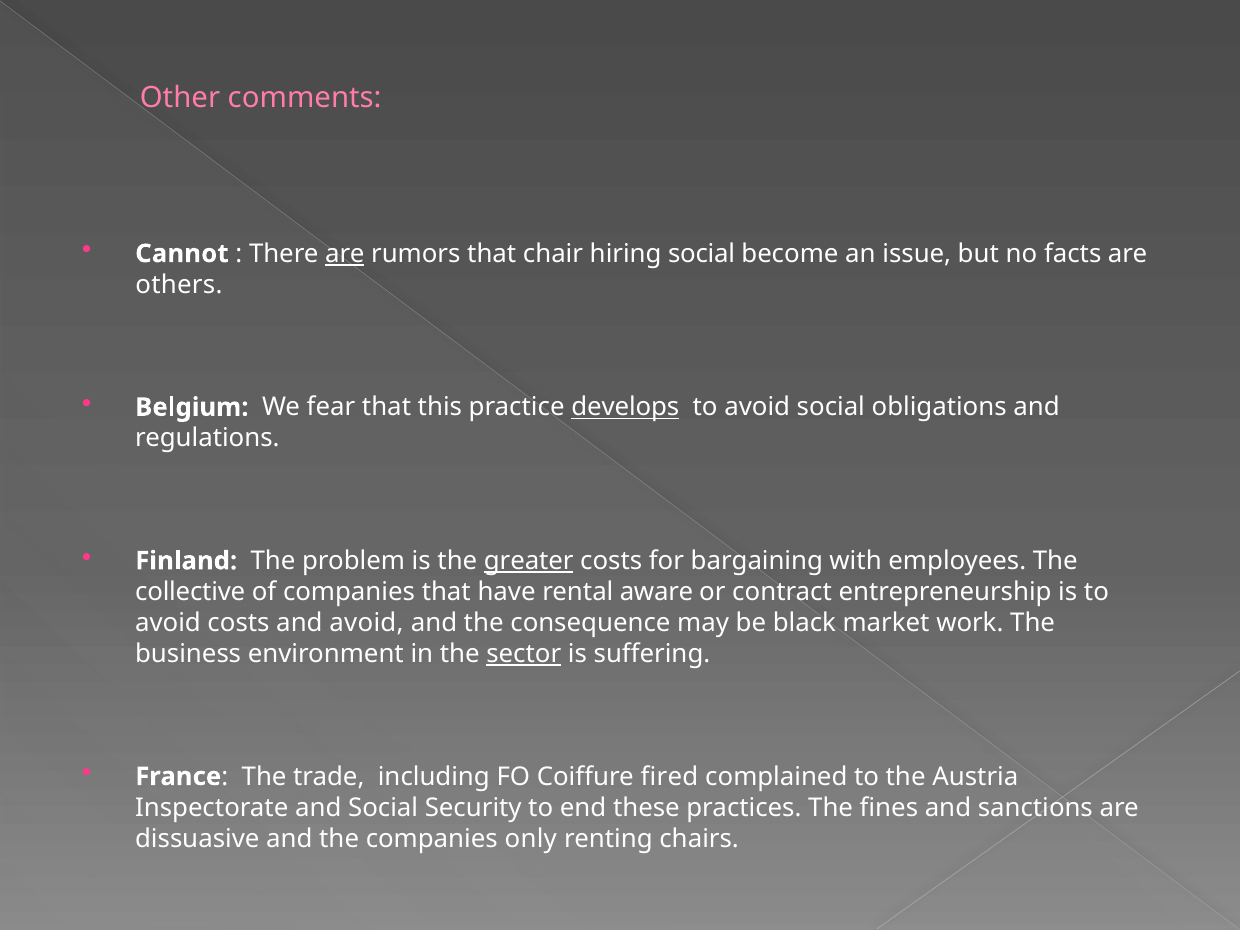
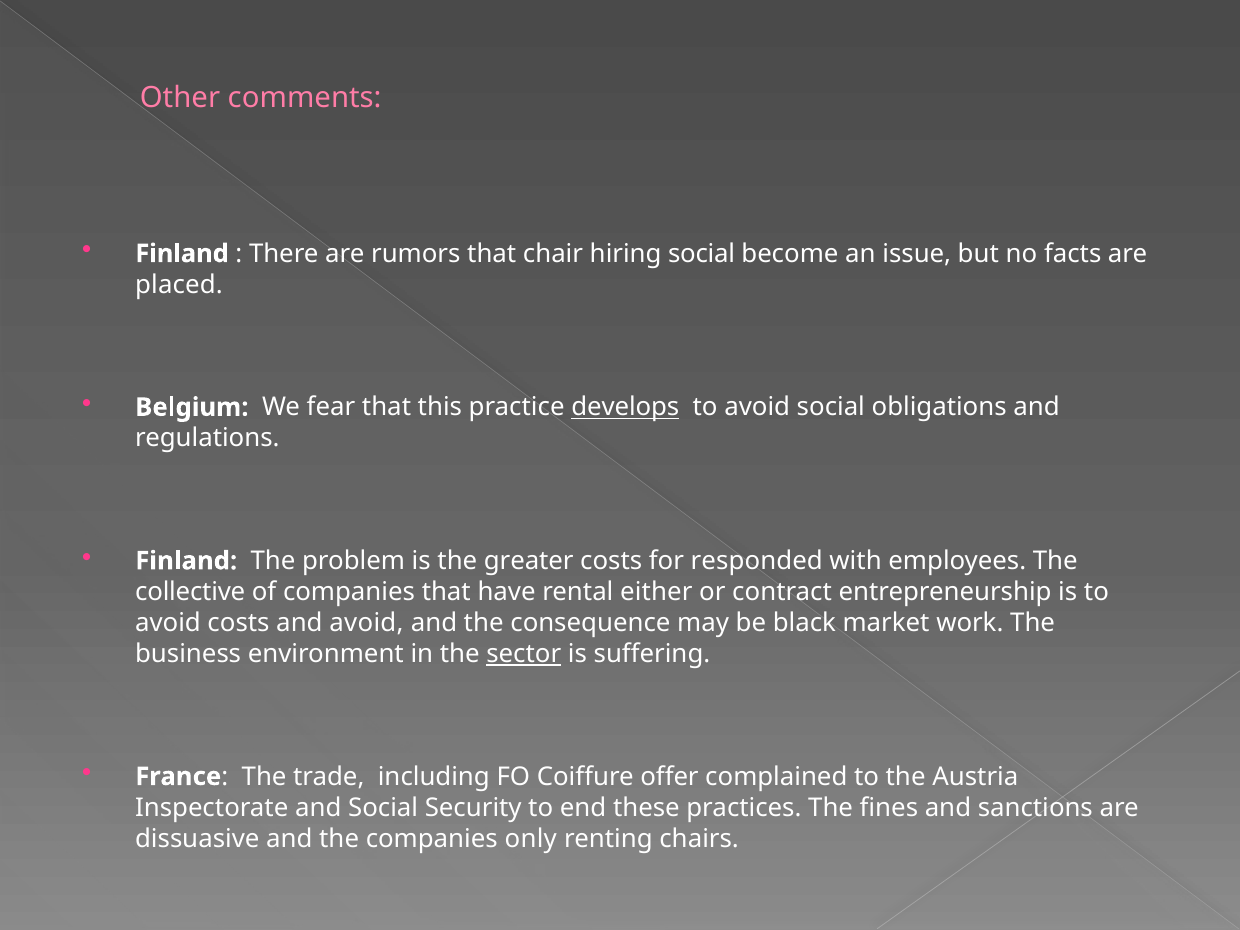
Cannot: Cannot -> Finland (182, 254)
are underline: present -> none (345, 254)
others: others -> placed (179, 285)
greater underline: present -> none (529, 561)
bargaining: bargaining -> responded (757, 561)
aware: aware -> either (656, 592)
fired: fired -> offer (670, 777)
